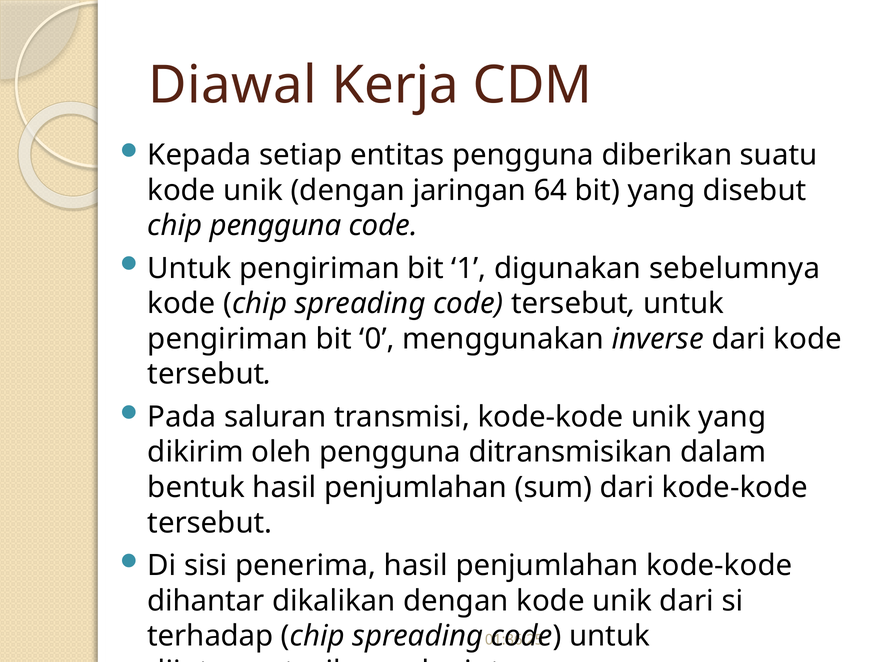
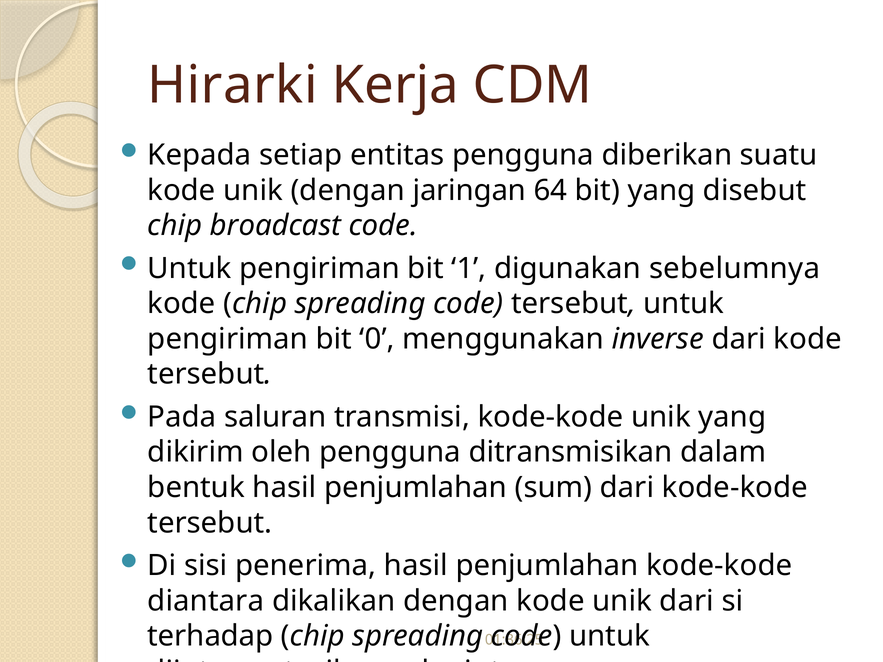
Diawal: Diawal -> Hirarki (233, 85)
chip pengguna: pengguna -> broadcast (276, 226)
dihantar: dihantar -> diantara (206, 601)
